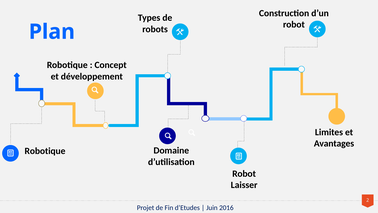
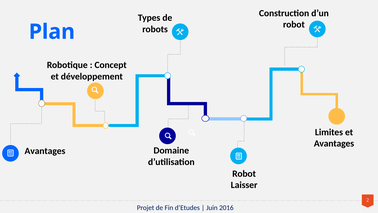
Robotique: Robotique -> Avantages (45, 151)
